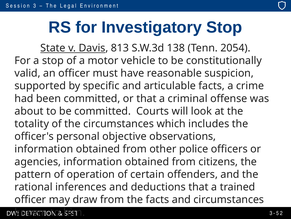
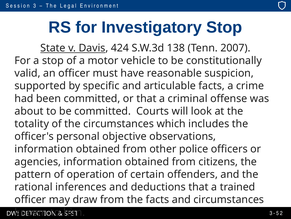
813: 813 -> 424 (120, 48)
2054: 2054 -> 2007 (235, 48)
